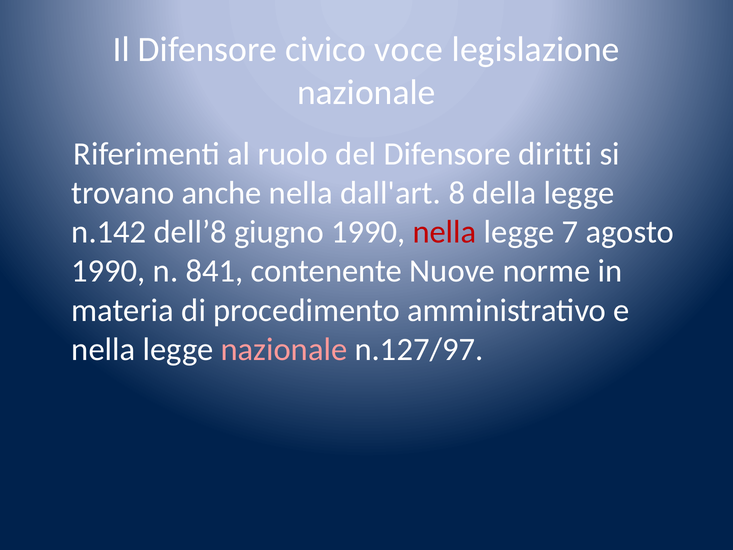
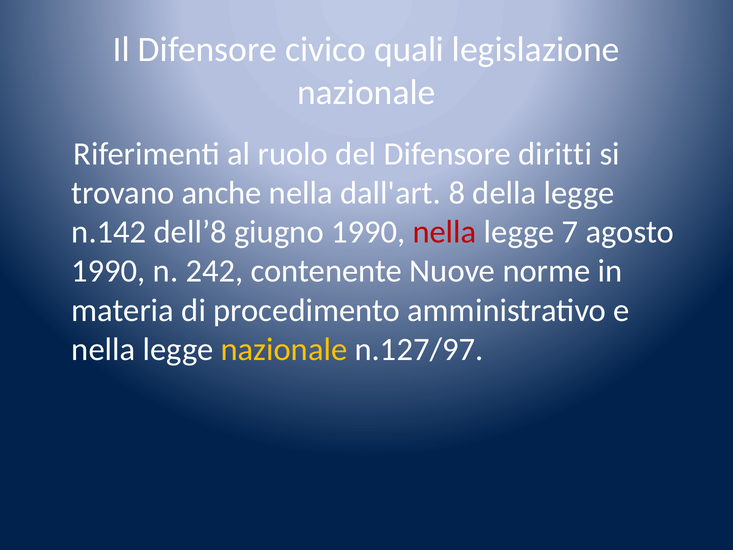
voce: voce -> quali (409, 50)
841: 841 -> 242 (215, 271)
nazionale colour: pink -> yellow (284, 349)
